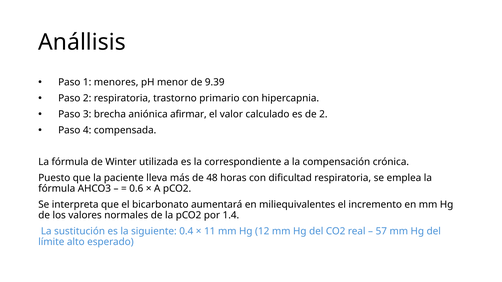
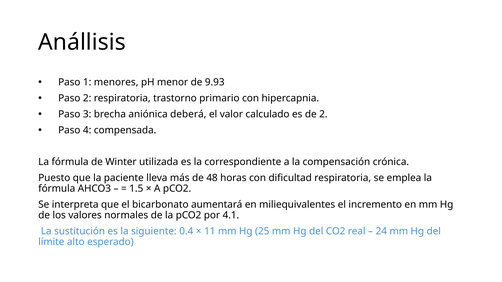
9.39: 9.39 -> 9.93 (215, 82)
afirmar: afirmar -> deberá (188, 114)
0.6: 0.6 -> 1.5 (136, 189)
1.4: 1.4 -> 4.1 (231, 216)
12: 12 -> 25 (262, 232)
57: 57 -> 24 (381, 232)
